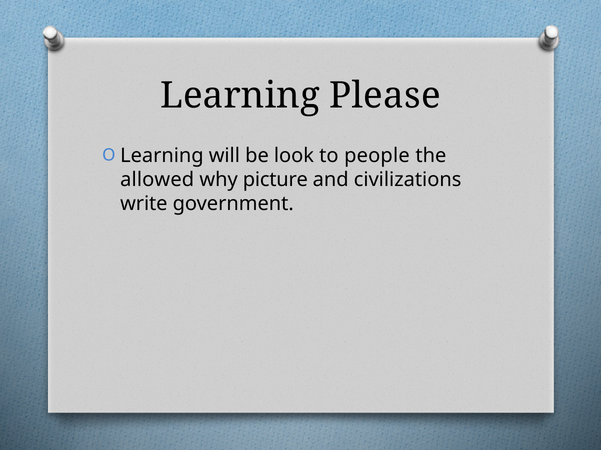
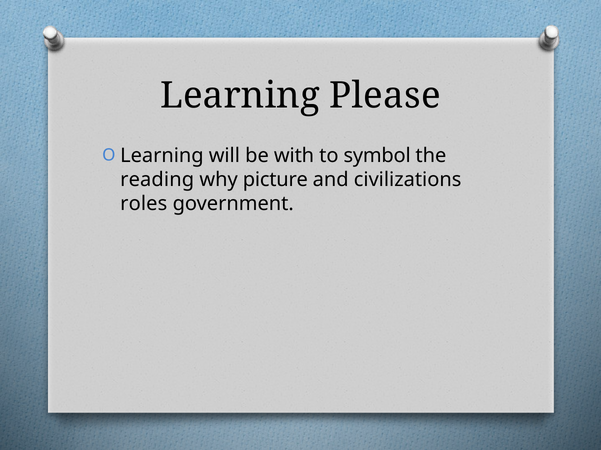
look: look -> with (294, 156)
people: people -> symbol (377, 156)
allowed: allowed -> reading (157, 180)
write: write -> roles (144, 204)
